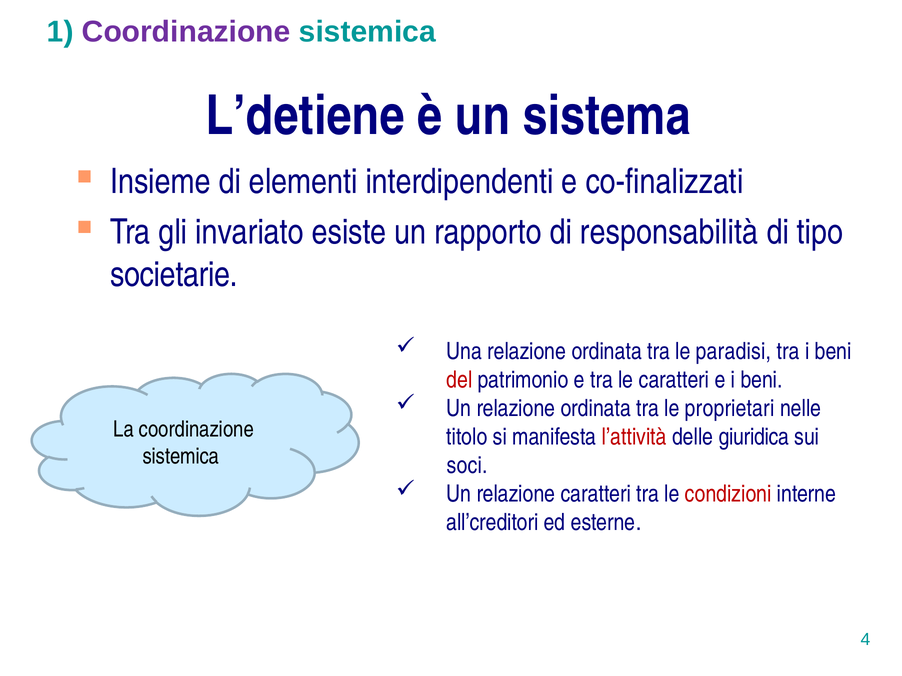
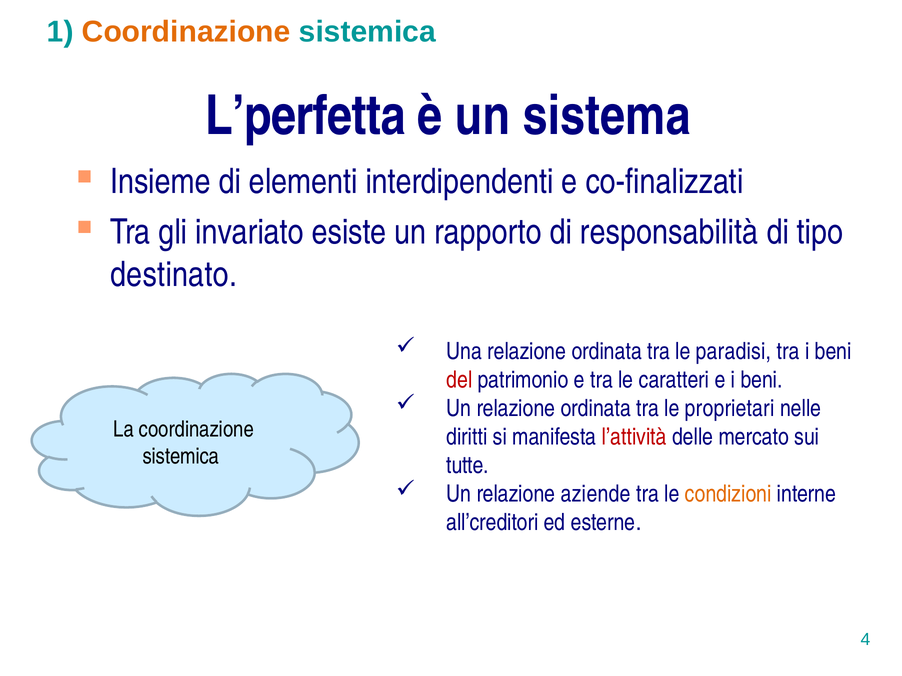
Coordinazione colour: purple -> orange (186, 32)
L’detiene: L’detiene -> L’perfetta (305, 116)
societarie: societarie -> destinato (174, 275)
titolo: titolo -> diritti (467, 437)
giuridica: giuridica -> mercato (754, 437)
soci: soci -> tutte (468, 466)
relazione caratteri: caratteri -> aziende (596, 494)
condizioni colour: red -> orange (728, 494)
